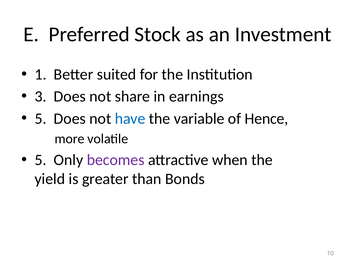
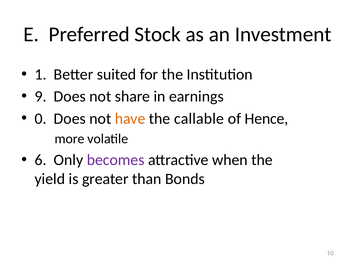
3: 3 -> 9 (41, 97)
5: 5 -> 0 (41, 119)
have colour: blue -> orange (130, 119)
variable: variable -> callable (199, 119)
5: 5 -> 6 (41, 160)
